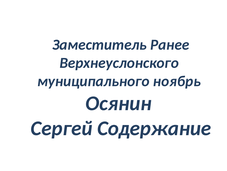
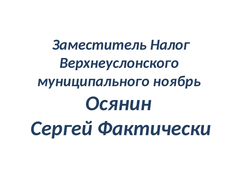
Ранее: Ранее -> Налог (170, 45)
Содержание: Содержание -> Фактически (154, 128)
